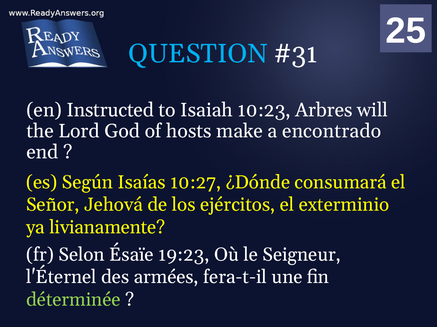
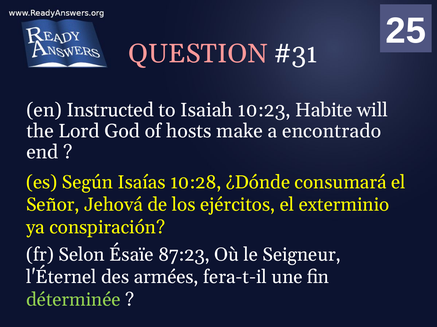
QUESTION colour: light blue -> pink (198, 54)
Arbres: Arbres -> Habite (324, 111)
10:27: 10:27 -> 10:28 (196, 183)
livianamente: livianamente -> conspiración (107, 228)
19:23: 19:23 -> 87:23 (184, 255)
